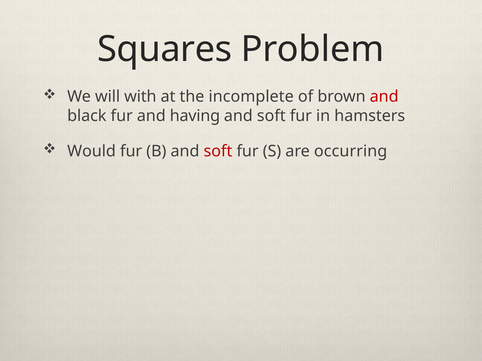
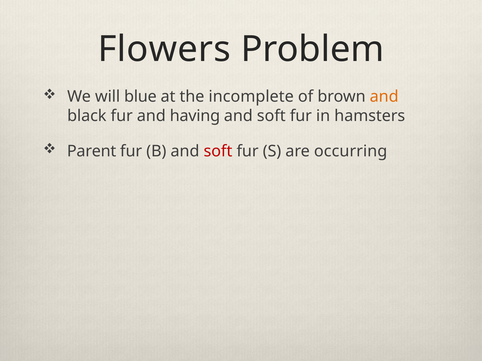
Squares: Squares -> Flowers (164, 49)
with: with -> blue (140, 97)
and colour: red -> orange (384, 97)
Would: Would -> Parent (92, 151)
